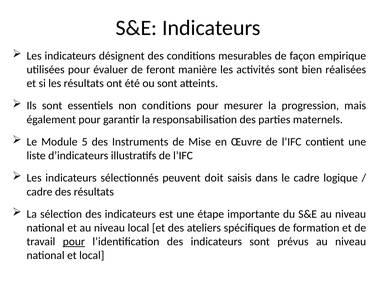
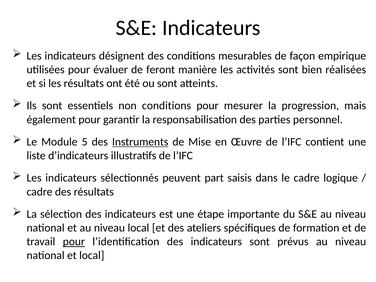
maternels: maternels -> personnel (318, 119)
Instruments underline: none -> present (140, 142)
doit: doit -> part (214, 178)
